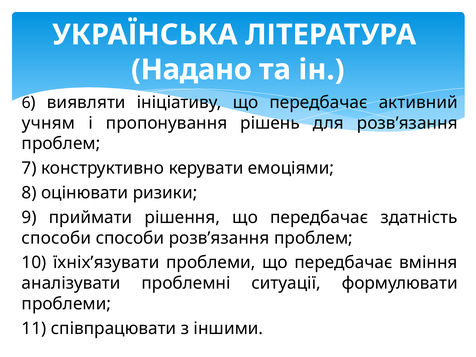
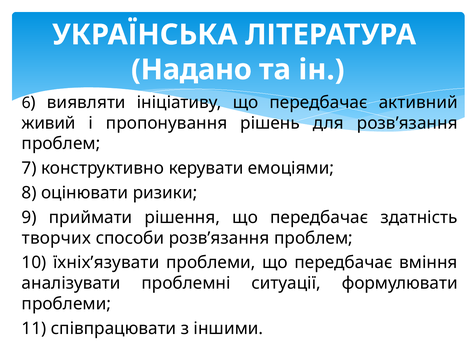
учням: учням -> живий (49, 123)
способи: способи -> творчих (56, 238)
